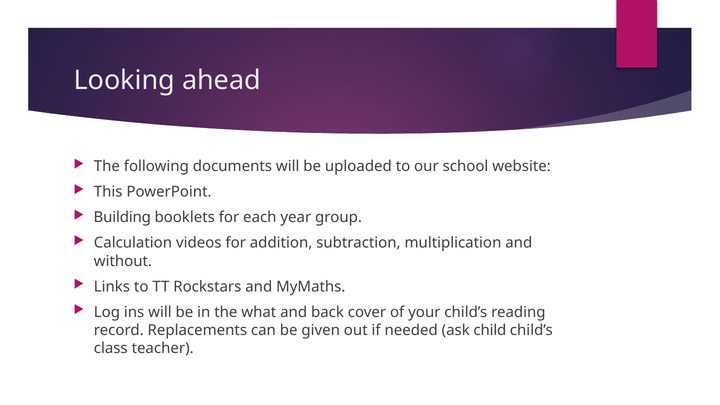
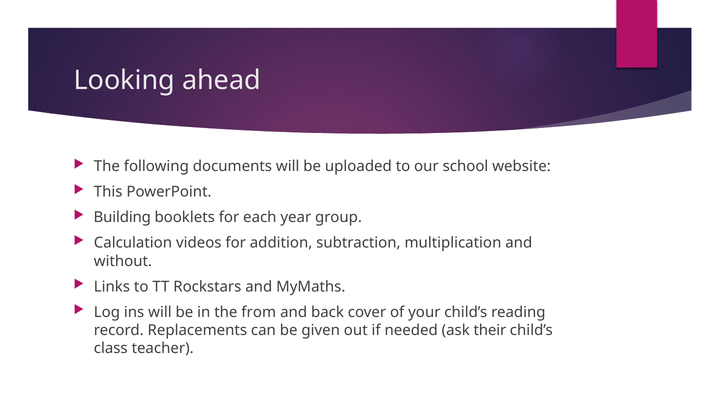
what: what -> from (259, 312)
child: child -> their (490, 330)
